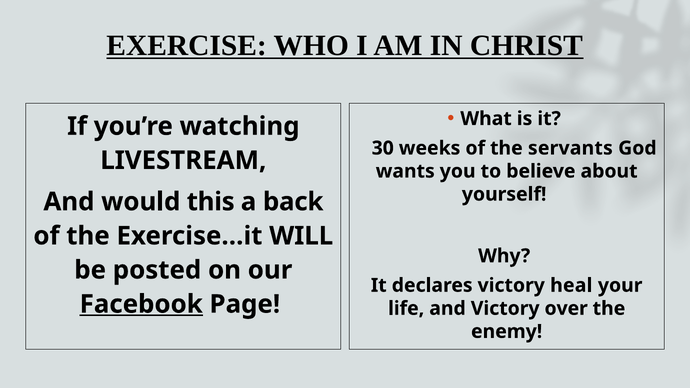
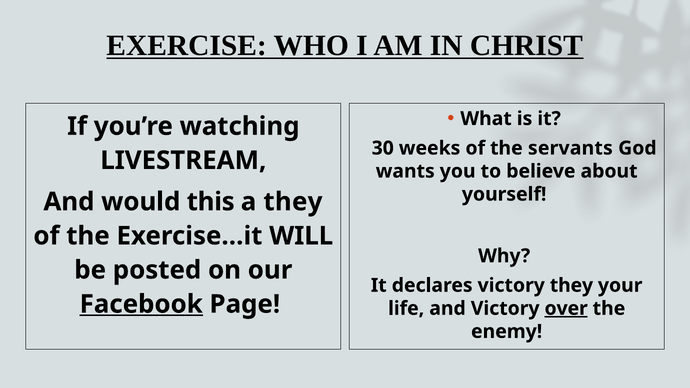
a back: back -> they (293, 202)
victory heal: heal -> they (571, 285)
over underline: none -> present (566, 309)
